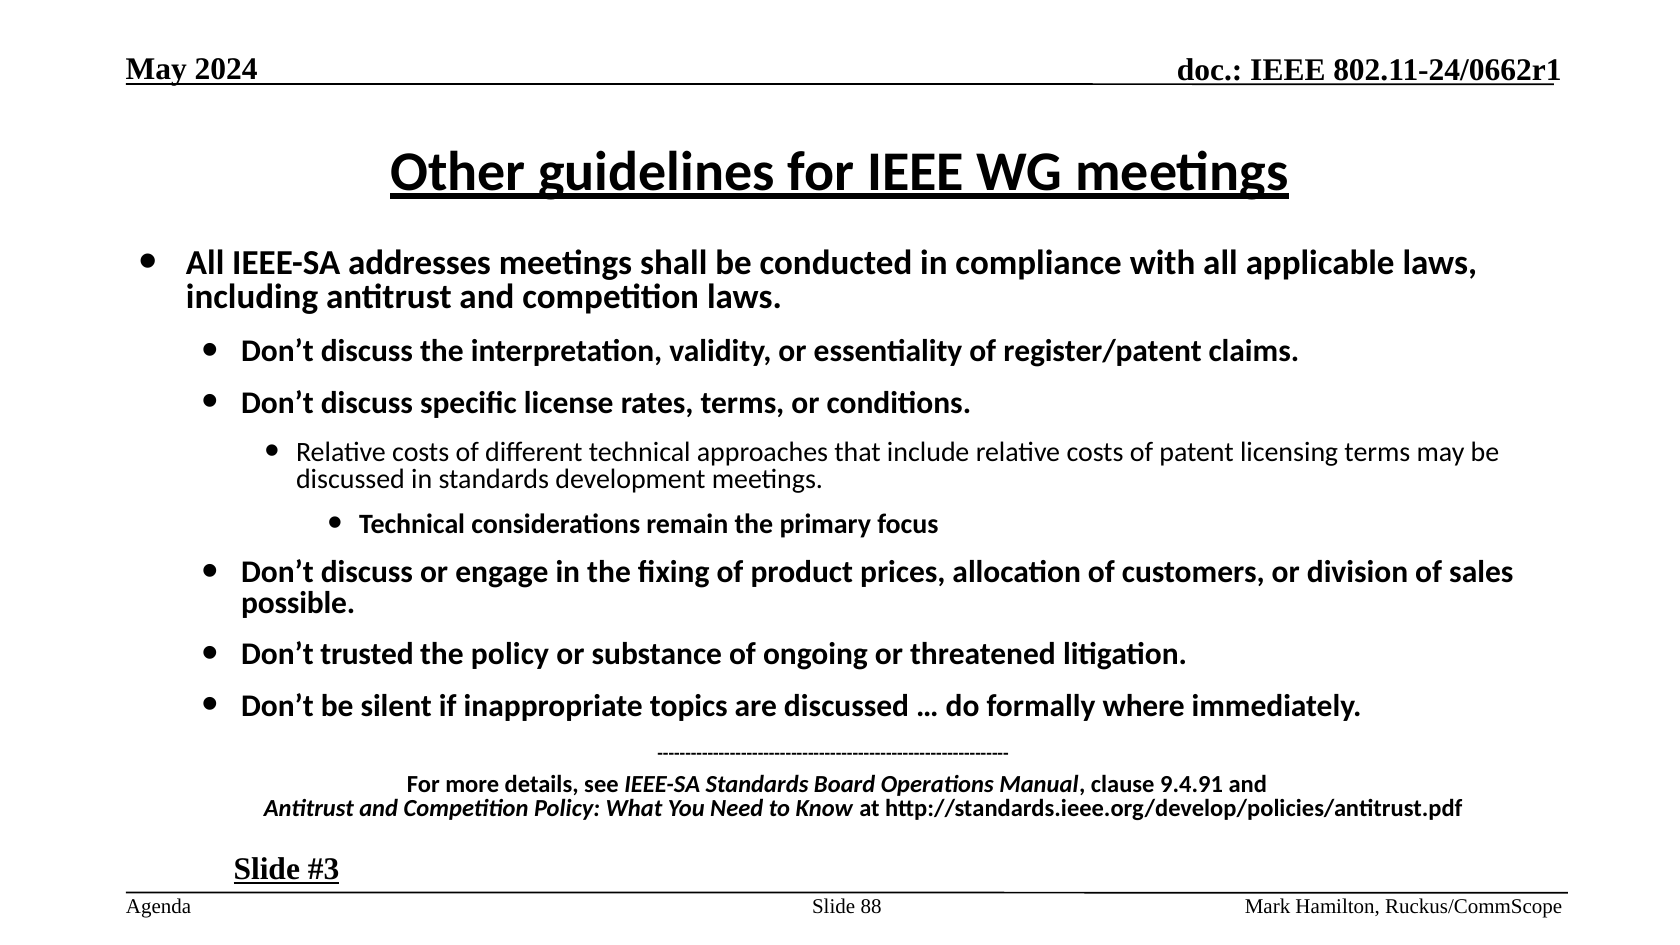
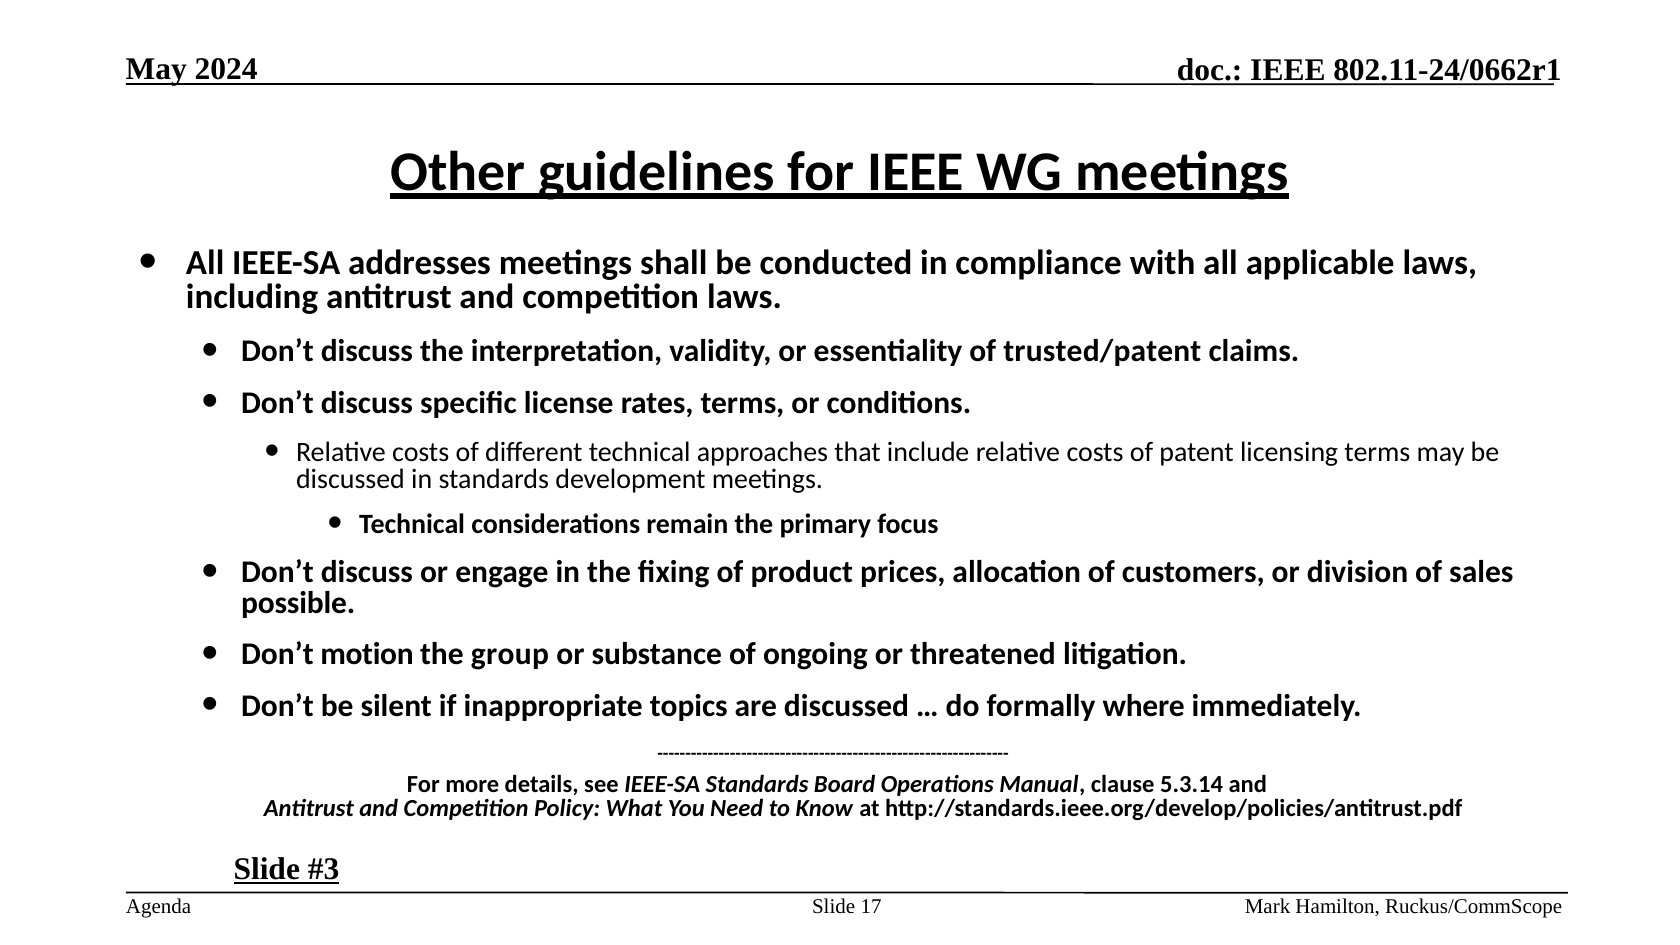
register/patent: register/patent -> trusted/patent (1102, 351)
trusted: trusted -> motion (367, 654)
the policy: policy -> group (510, 654)
9.4.91: 9.4.91 -> 5.3.14 (1192, 784)
88: 88 -> 17 (871, 906)
